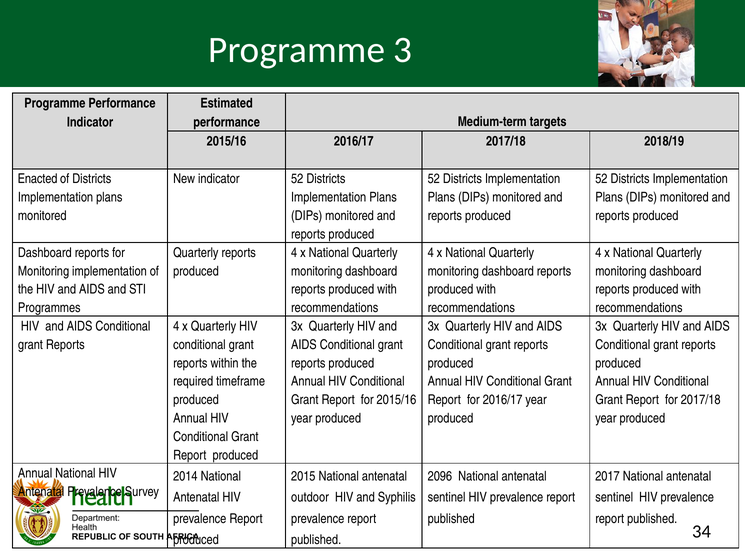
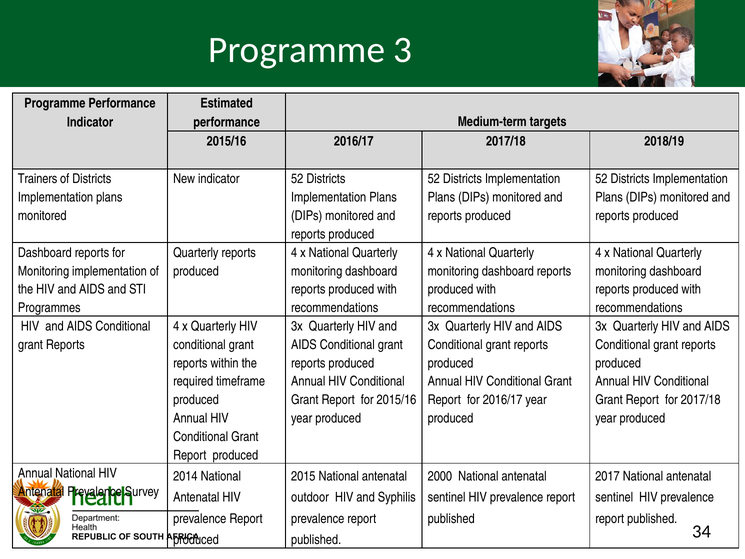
Enacted: Enacted -> Trainers (38, 179)
2096: 2096 -> 2000 (440, 476)
